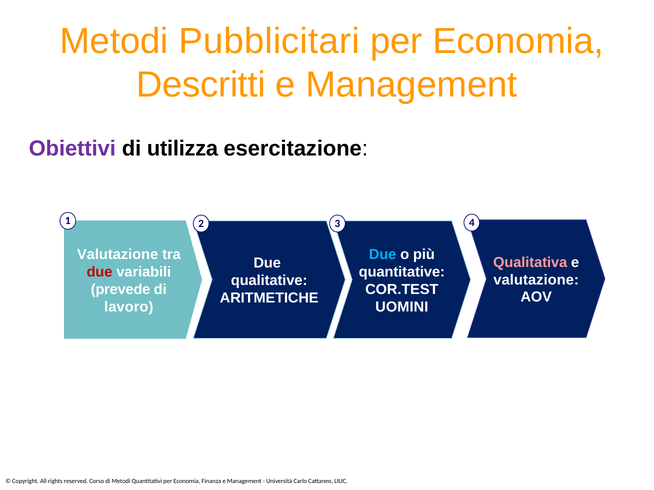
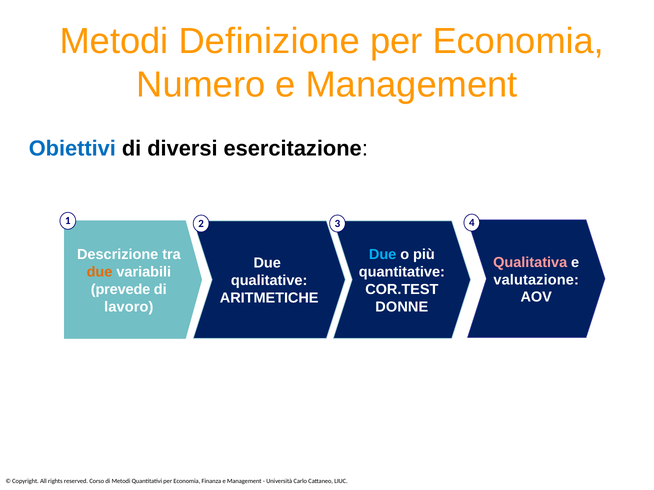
Pubblicitari: Pubblicitari -> Definizione (269, 41)
Descritti: Descritti -> Numero (201, 85)
Obiettivi colour: purple -> blue (72, 149)
utilizza: utilizza -> diversi (182, 149)
Valutazione: Valutazione -> Descrizione (118, 255)
due colour: red -> orange (100, 272)
UOMINI: UOMINI -> DONNE (402, 307)
